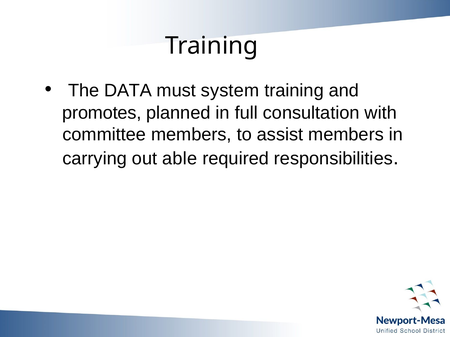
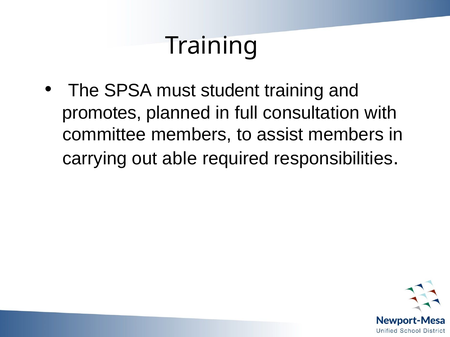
DATA: DATA -> SPSA (128, 91)
system: system -> student (230, 91)
